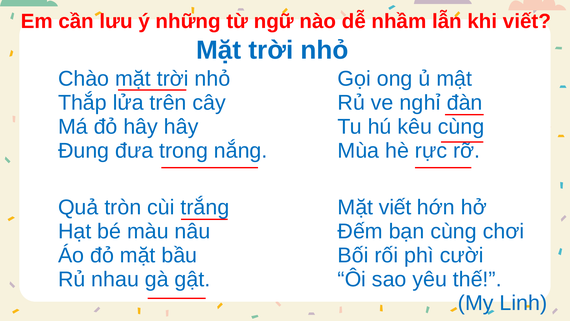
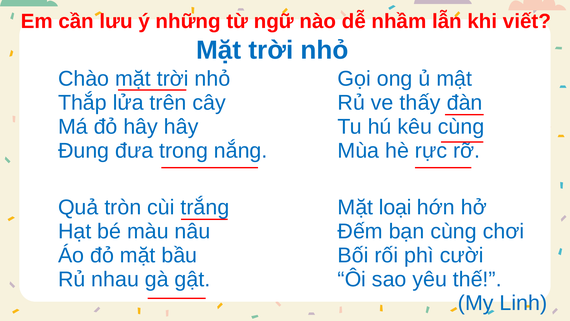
nghỉ: nghỉ -> thấy (420, 103)
Mặt viết: viết -> loại (395, 208)
